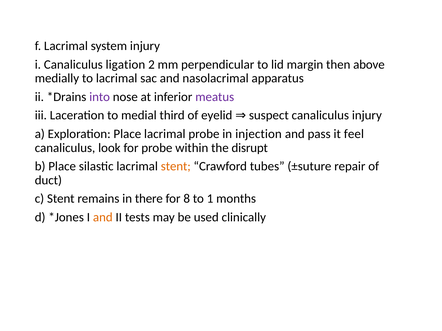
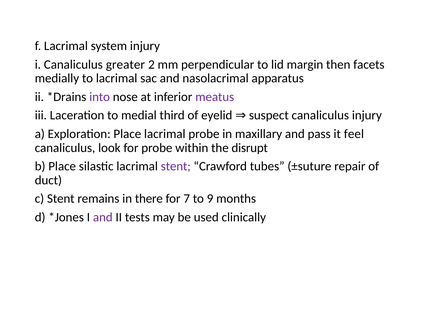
ligation: ligation -> greater (125, 65)
above: above -> facets (369, 65)
injection: injection -> maxillary (259, 134)
stent colour: orange -> purple (176, 167)
8: 8 -> 7 (187, 199)
1: 1 -> 9 (210, 199)
and colour: orange -> purple (103, 218)
